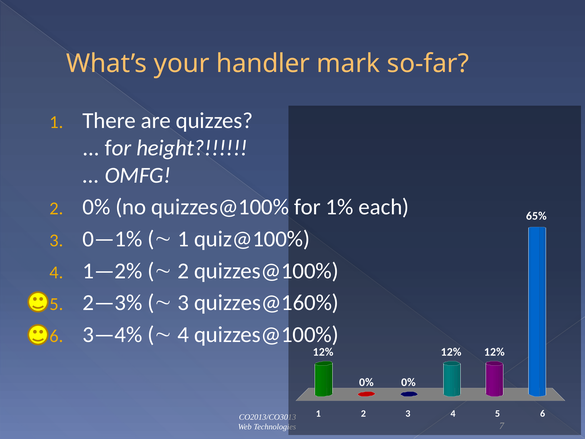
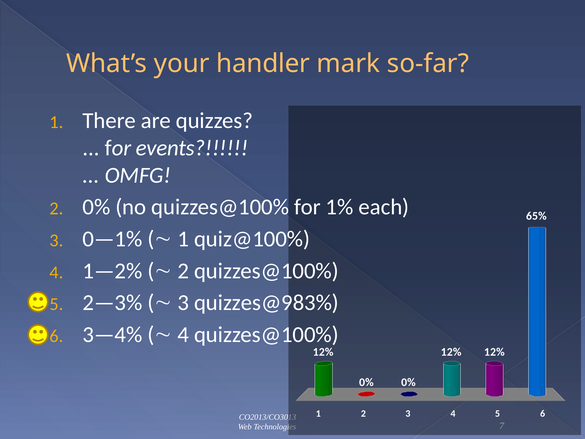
height: height -> events (192, 148)
quizzes@160%: quizzes@160% -> quizzes@983% (266, 303)
